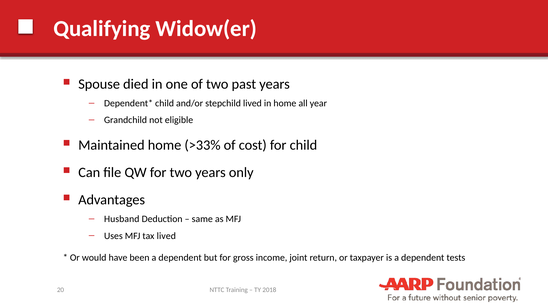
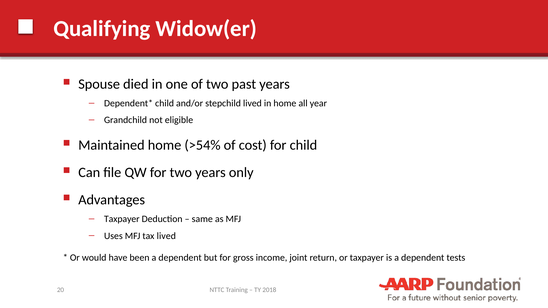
>33%: >33% -> >54% (203, 145)
Husband: Husband -> Taxpayer (122, 219)
